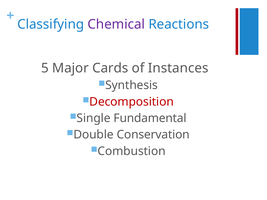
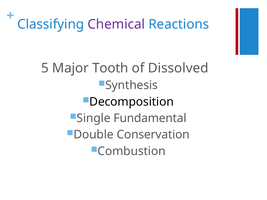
Cards: Cards -> Tooth (110, 68)
Instances: Instances -> Dissolved (178, 68)
Decomposition colour: red -> black (132, 102)
